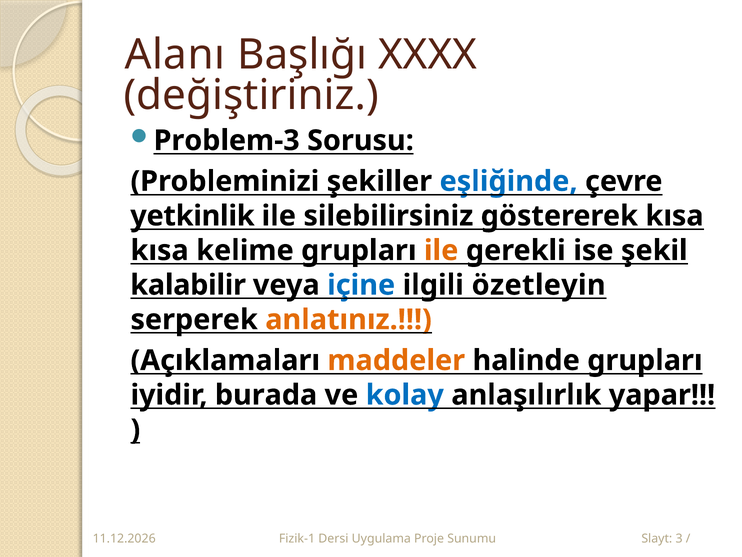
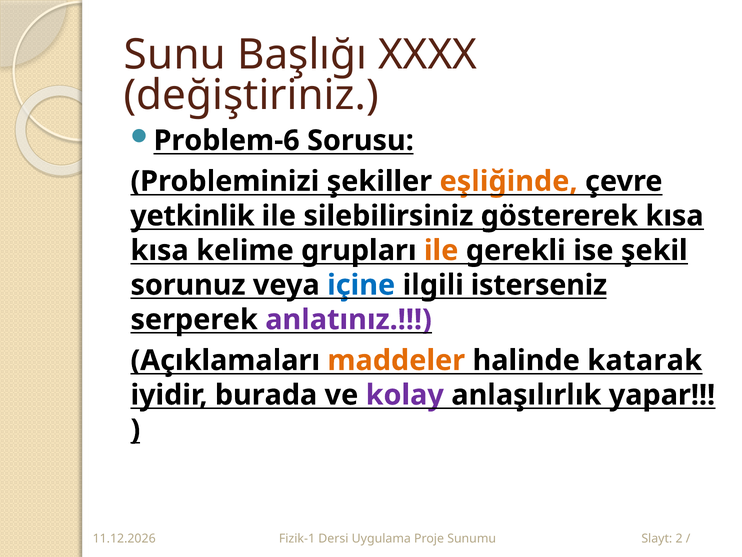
Alanı: Alanı -> Sunu (175, 55)
Problem-3: Problem-3 -> Problem-6 (227, 140)
eşliğinde colour: blue -> orange (509, 181)
kalabilir: kalabilir -> sorunuz (188, 285)
özetleyin: özetleyin -> isterseniz (539, 285)
anlatınız colour: orange -> purple (349, 319)
halinde grupları: grupları -> katarak (645, 360)
kolay colour: blue -> purple (405, 395)
3: 3 -> 2 (679, 538)
